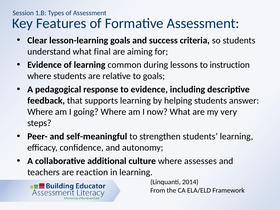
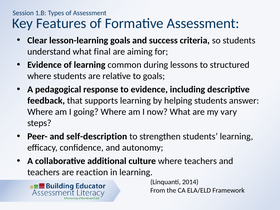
instruction: instruction -> structured (230, 65)
very: very -> vary (229, 112)
self-meaningful: self-meaningful -> self-description (97, 136)
where assesses: assesses -> teachers (200, 161)
